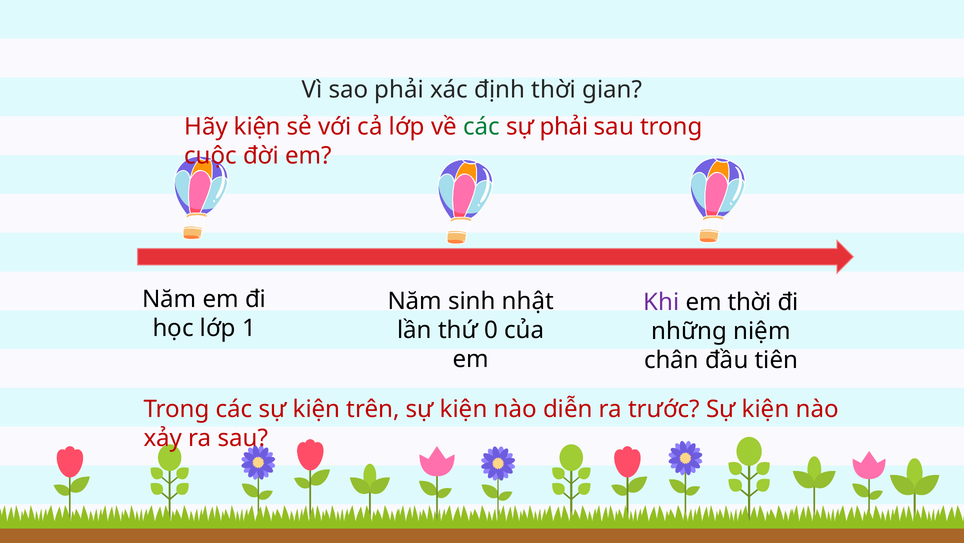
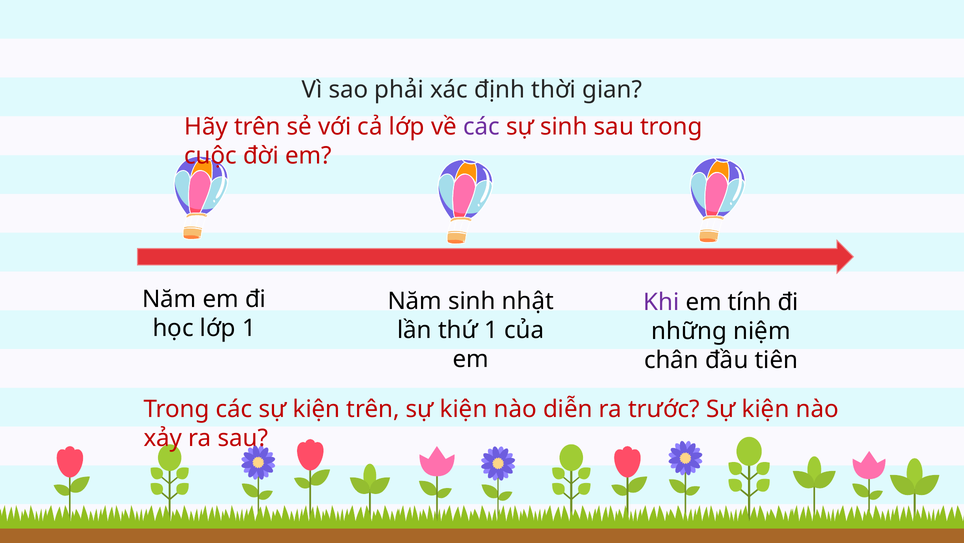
Hãy kiện: kiện -> trên (257, 127)
các colour: green -> purple (481, 127)
sự phải: phải -> sinh (564, 127)
em thời: thời -> tính (750, 302)
thứ 0: 0 -> 1 (491, 330)
